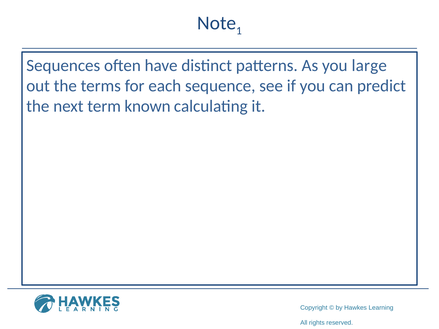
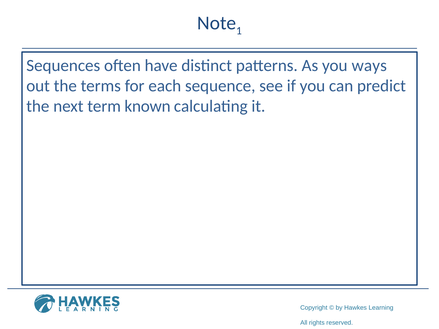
large: large -> ways (369, 66)
